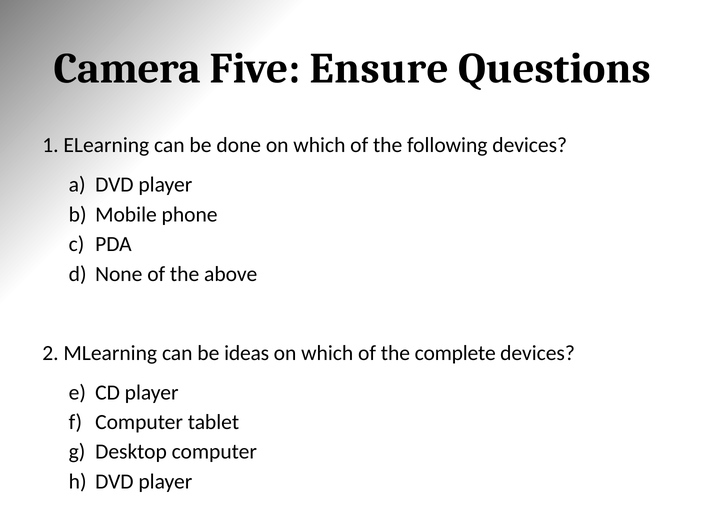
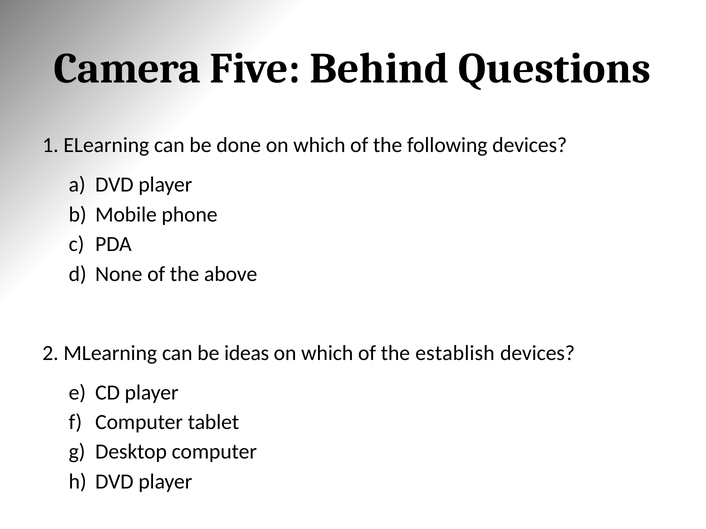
Ensure: Ensure -> Behind (379, 68)
complete: complete -> establish (455, 353)
